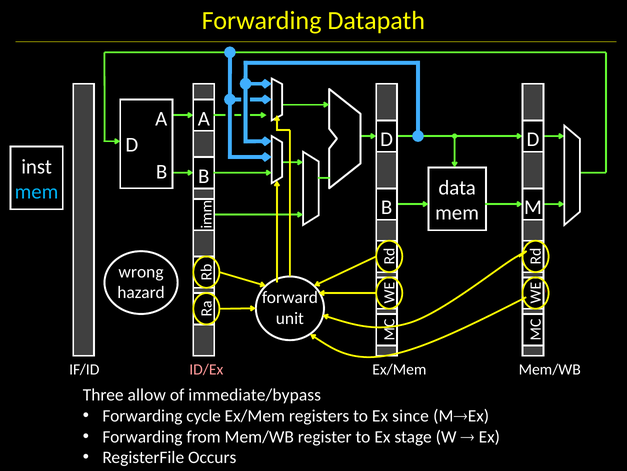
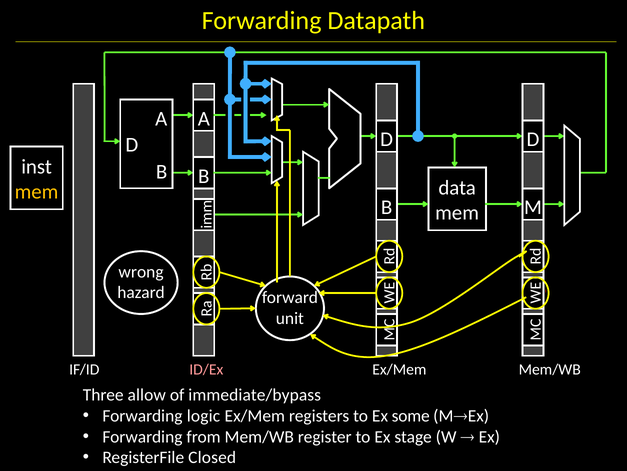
mem colour: light blue -> yellow (37, 192)
cycle: cycle -> logic (203, 415)
since: since -> some (411, 415)
Occurs: Occurs -> Closed (212, 457)
